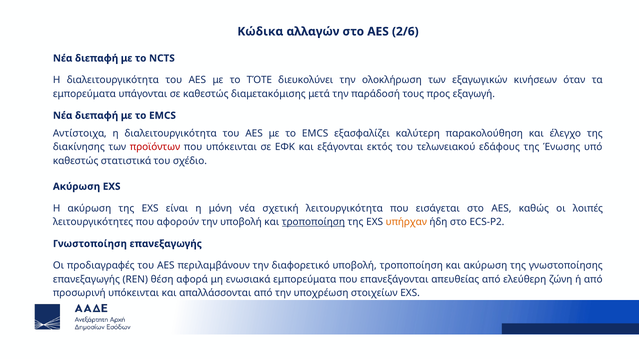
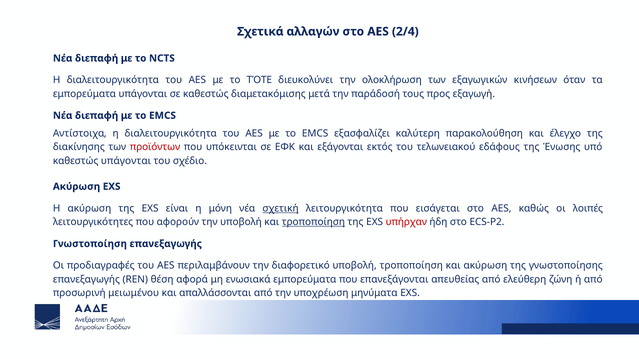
Κώδικα: Κώδικα -> Σχετικά (260, 32)
2/6: 2/6 -> 2/4 (405, 32)
καθεστώς στατιστικά: στατιστικά -> υπάγονται (126, 161)
σχετική underline: none -> present (281, 209)
υπήρχαν colour: orange -> red (406, 222)
προσωρινή υπόκεινται: υπόκεινται -> μειωμένου (134, 293)
στοιχείων: στοιχείων -> μηνύματα (374, 293)
